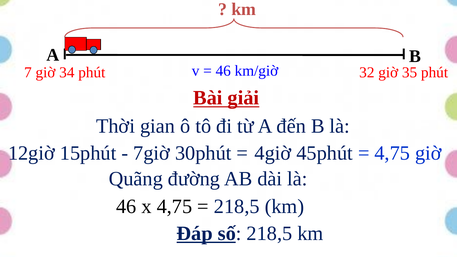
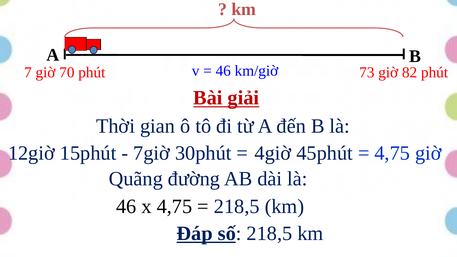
34: 34 -> 70 (67, 72)
32: 32 -> 73 (367, 72)
35: 35 -> 82 (410, 72)
